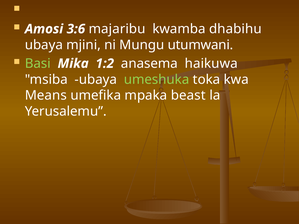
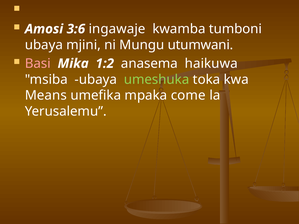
majaribu: majaribu -> ingawaje (117, 29)
dhabihu: dhabihu -> tumboni (235, 29)
Basi colour: light green -> pink (38, 64)
beast: beast -> come (188, 95)
